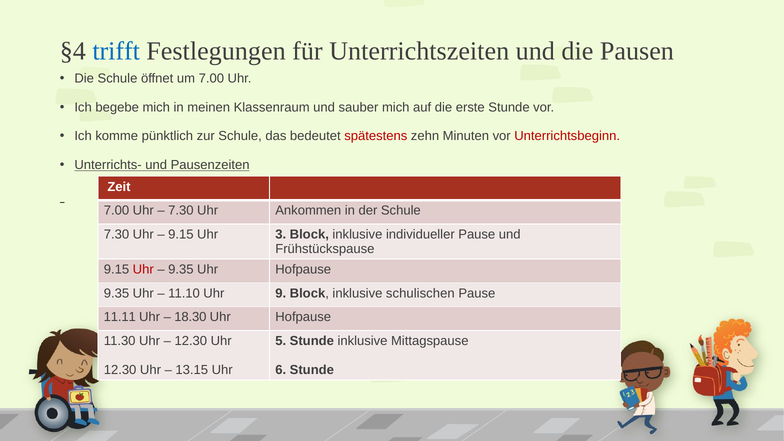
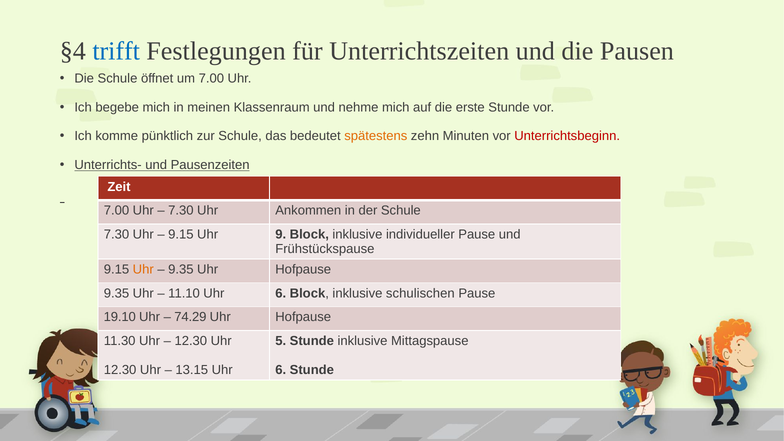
sauber: sauber -> nehme (359, 107)
spätestens colour: red -> orange (376, 136)
3: 3 -> 9 (281, 234)
Uhr colour: red -> orange (143, 269)
Uhr 9: 9 -> 6 (281, 293)
11.11: 11.11 -> 19.10 (120, 317)
18.30: 18.30 -> 74.29 (190, 317)
